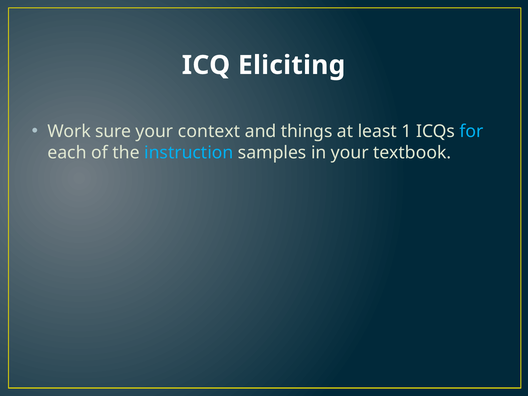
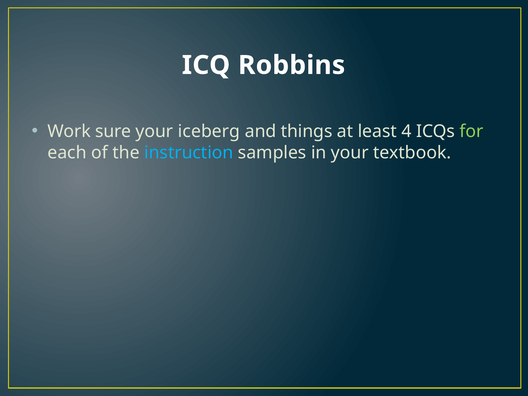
Eliciting: Eliciting -> Robbins (292, 65)
context: context -> iceberg (209, 131)
1: 1 -> 4 (407, 131)
for colour: light blue -> light green (472, 131)
